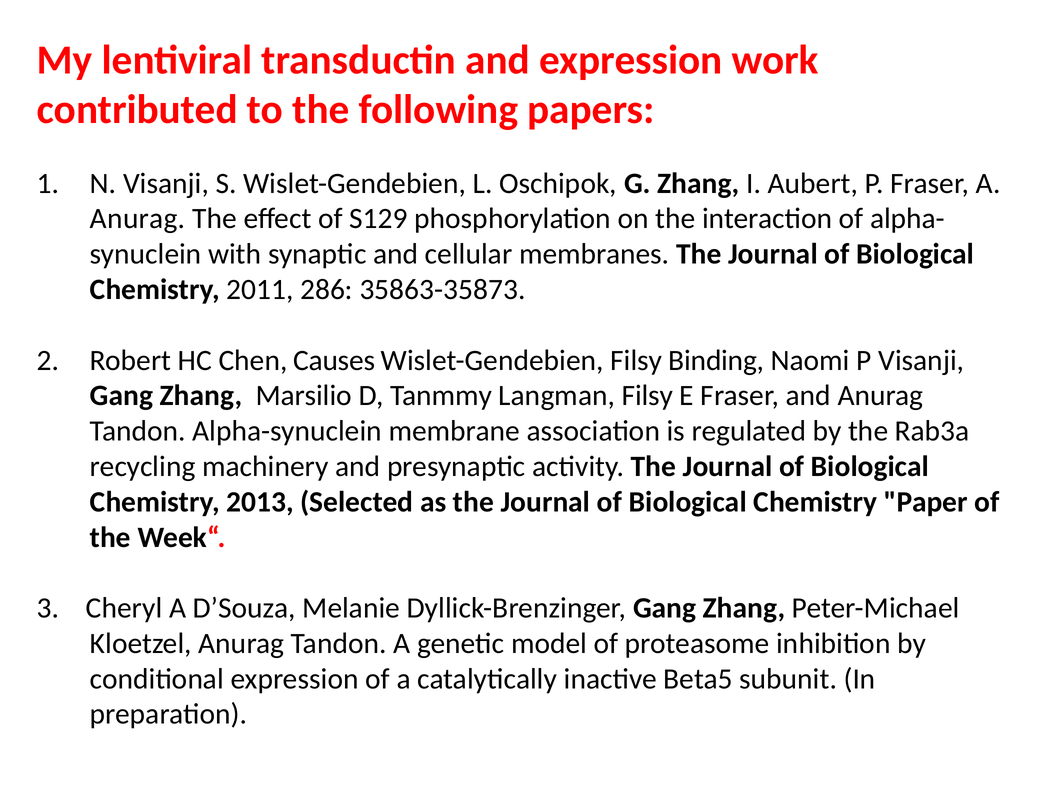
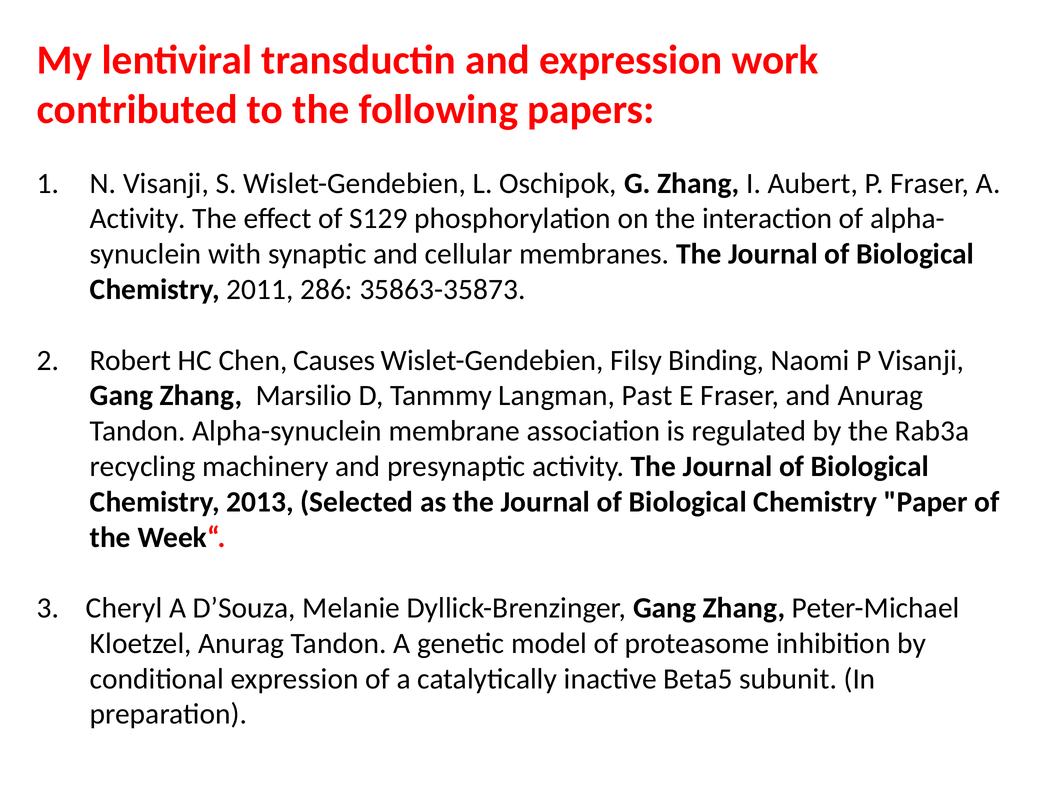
Anurag: Anurag -> Activity (138, 219)
Langman Filsy: Filsy -> Past (647, 396)
